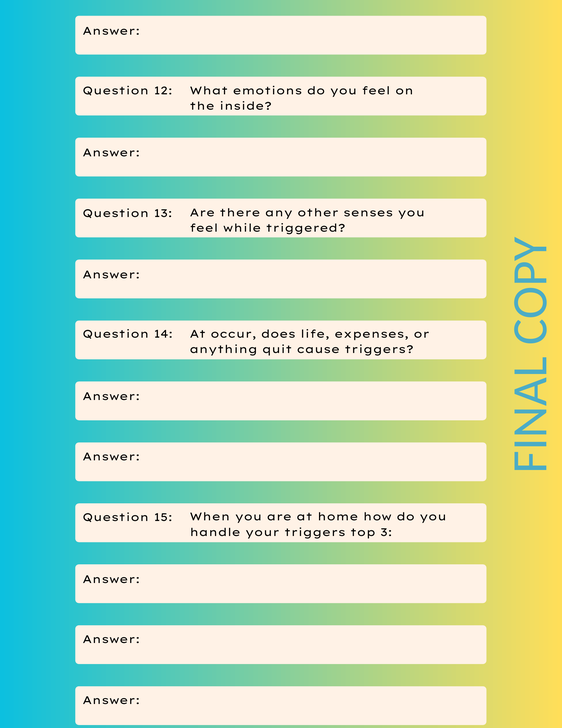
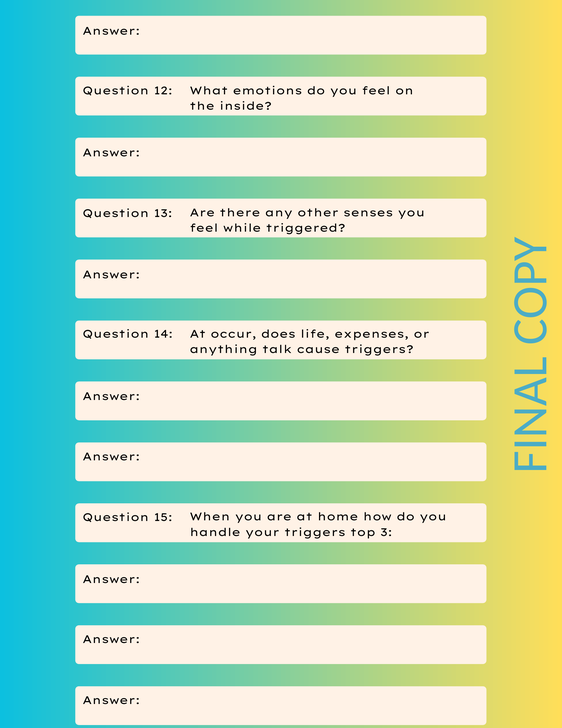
quit: quit -> talk (277, 349)
